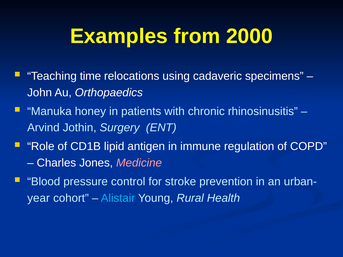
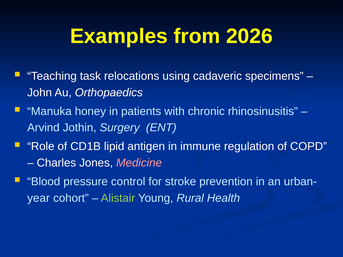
2000: 2000 -> 2026 (249, 36)
time: time -> task (90, 76)
Alistair colour: light blue -> light green (118, 198)
